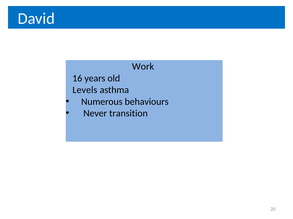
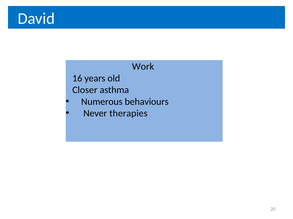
Levels: Levels -> Closer (85, 90)
transition: transition -> therapies (128, 114)
